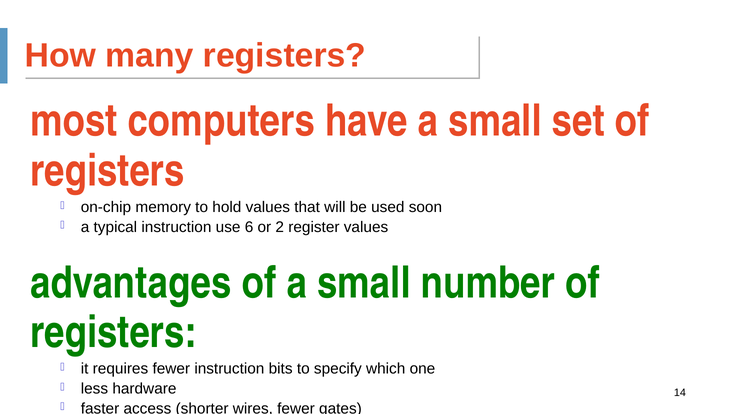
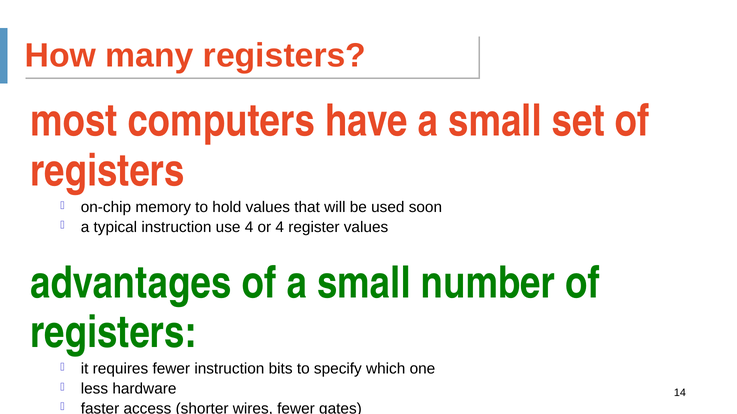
use 6: 6 -> 4 (249, 227)
or 2: 2 -> 4 (280, 227)
